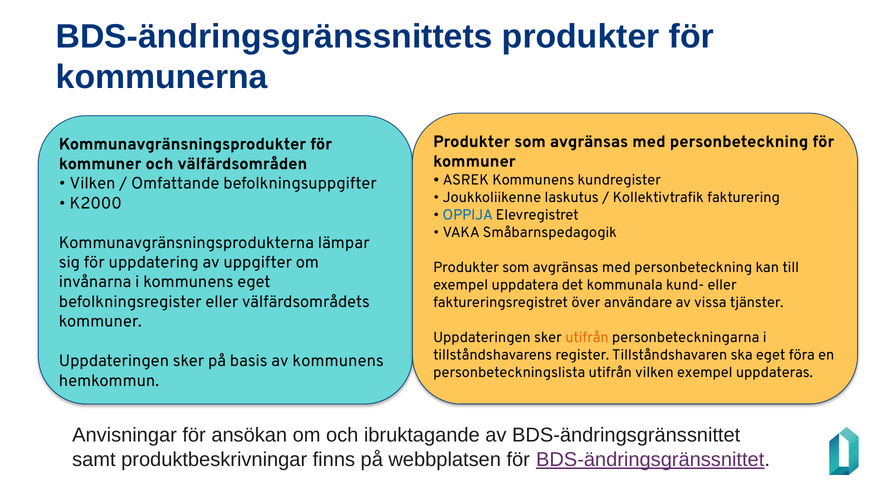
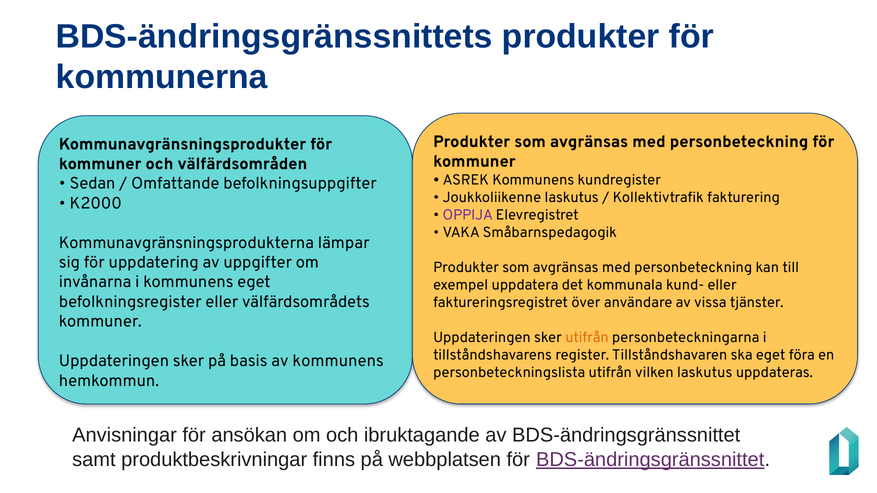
Vilken: Vilken -> Sedan (92, 184)
OPPIJA colour: blue -> purple (468, 215)
vilken exempel: exempel -> laskutus (705, 373)
